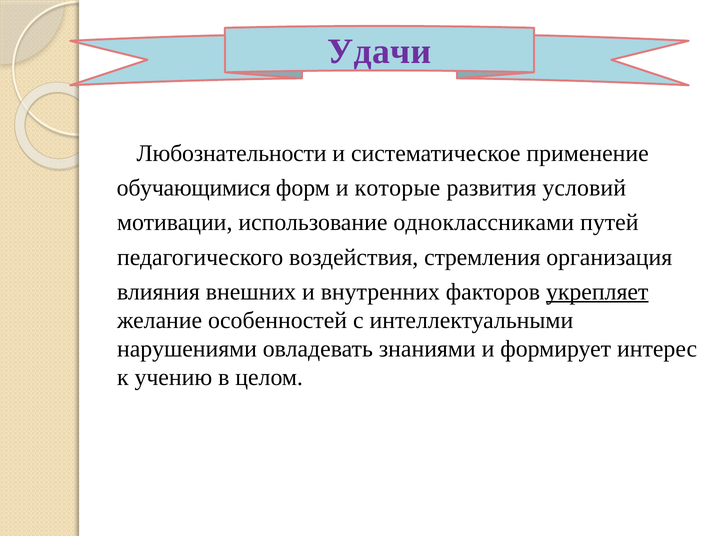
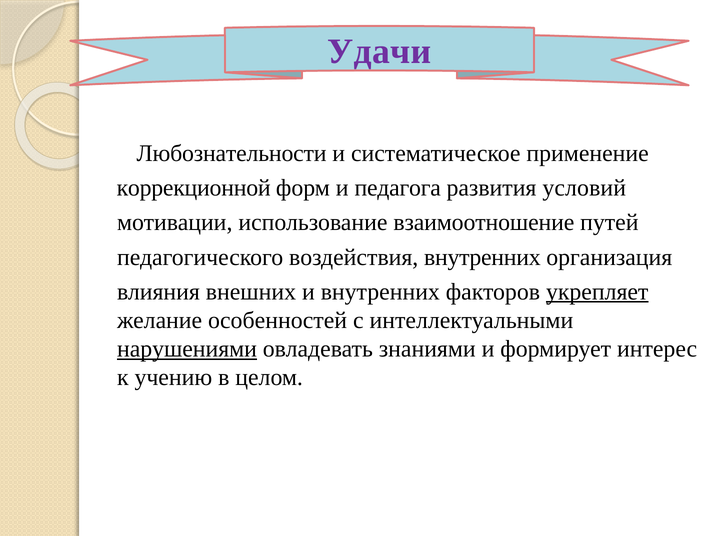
обучающимися: обучающимися -> коррекционной (194, 188)
которые: которые -> педагога (398, 188)
одноклассниками: одноклассниками -> взаимоотношение (484, 222)
воздействия стремления: стремления -> внутренних (482, 257)
нарушениями underline: none -> present (187, 349)
